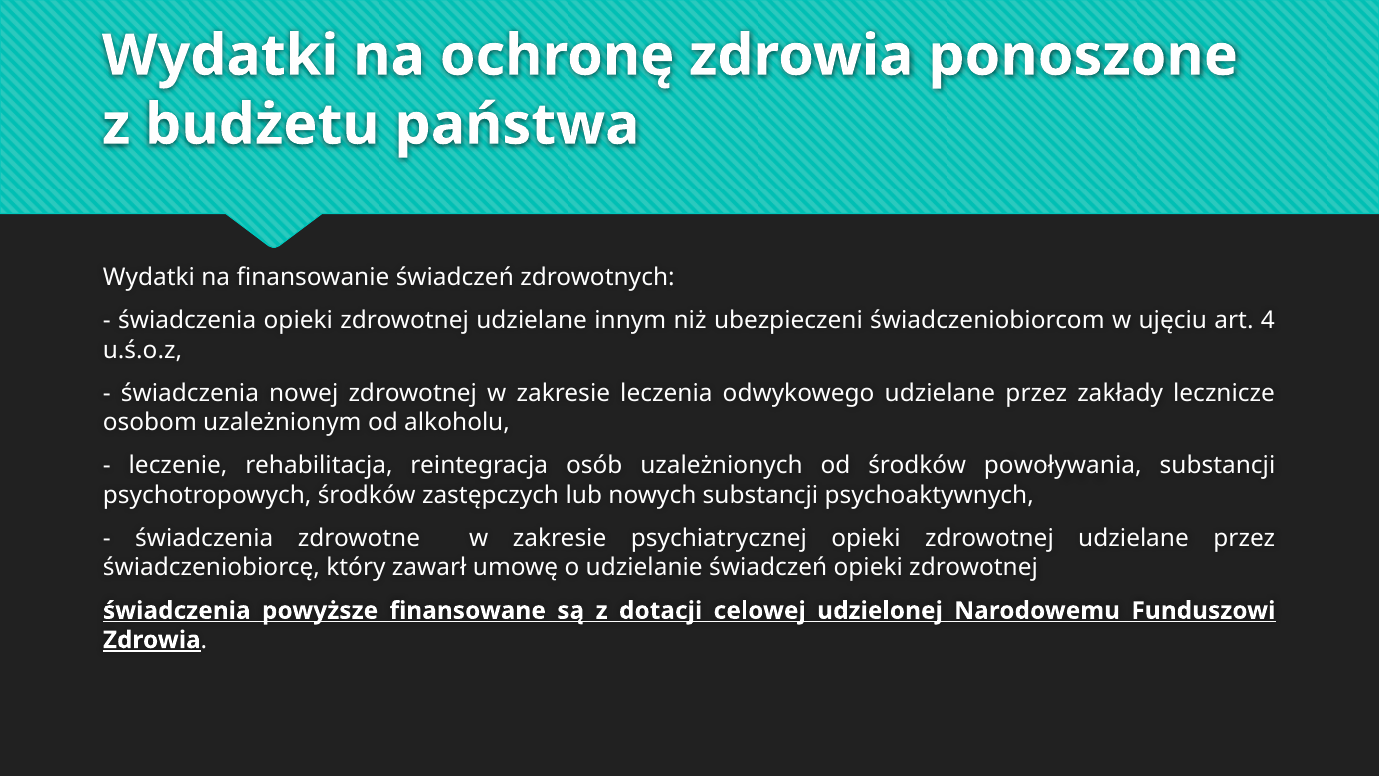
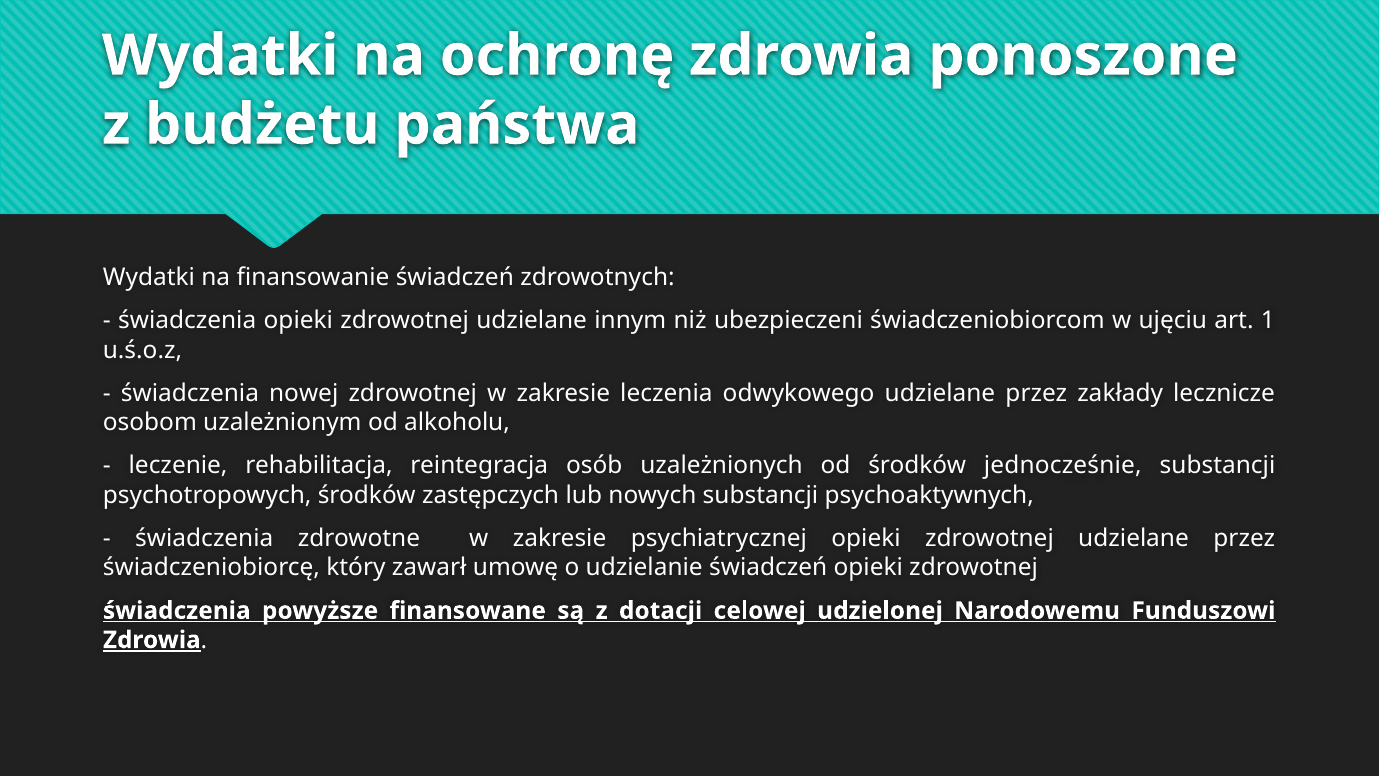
4: 4 -> 1 (1268, 321)
powoływania: powoływania -> jednocześnie (1063, 466)
